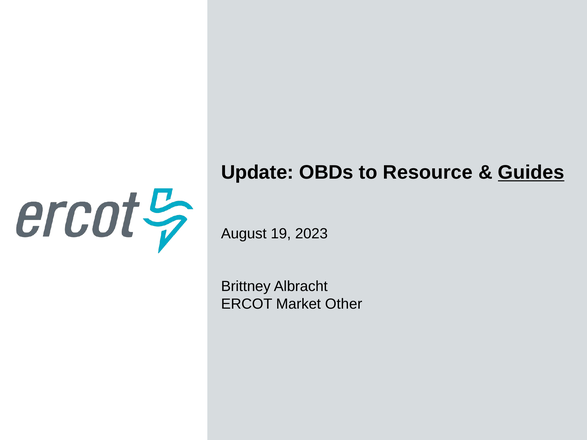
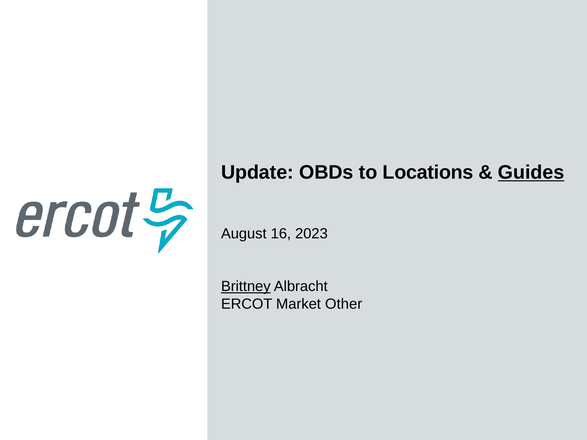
Resource: Resource -> Locations (428, 173)
19: 19 -> 16 (281, 234)
Brittney underline: none -> present (246, 287)
